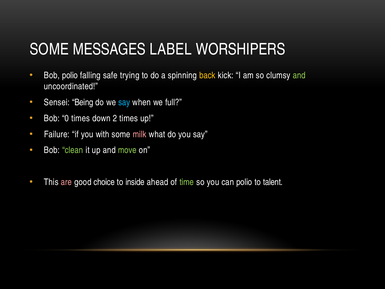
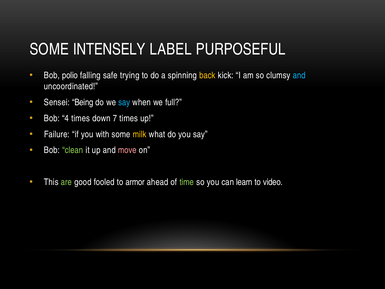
MESSAGES: MESSAGES -> INTENSELY (109, 49)
WORSHIPERS: WORSHIPERS -> PURPOSEFUL (241, 49)
and colour: light green -> light blue (299, 75)
0: 0 -> 4 (65, 118)
2: 2 -> 7 (115, 118)
milk colour: pink -> yellow (140, 134)
move colour: light green -> pink (127, 150)
are colour: pink -> light green (66, 182)
choice: choice -> fooled (104, 182)
inside: inside -> armor (135, 182)
can polio: polio -> learn (244, 182)
talent: talent -> video (273, 182)
